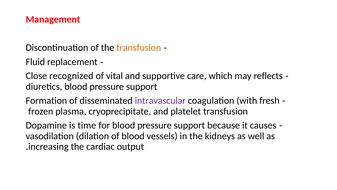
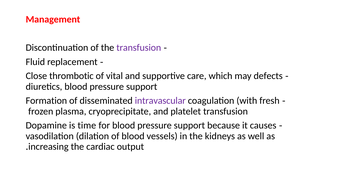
transfusion colour: orange -> purple (139, 48)
recognized: recognized -> thrombotic (71, 76)
reflects: reflects -> defects (268, 76)
